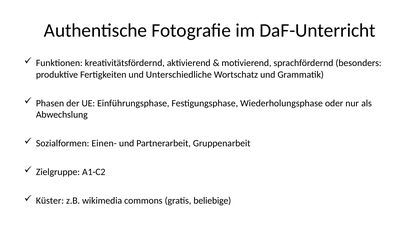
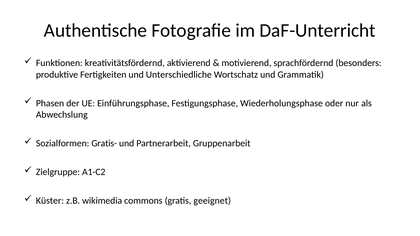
Einen-: Einen- -> Gratis- (104, 144)
beliebige: beliebige -> geeignet (212, 201)
